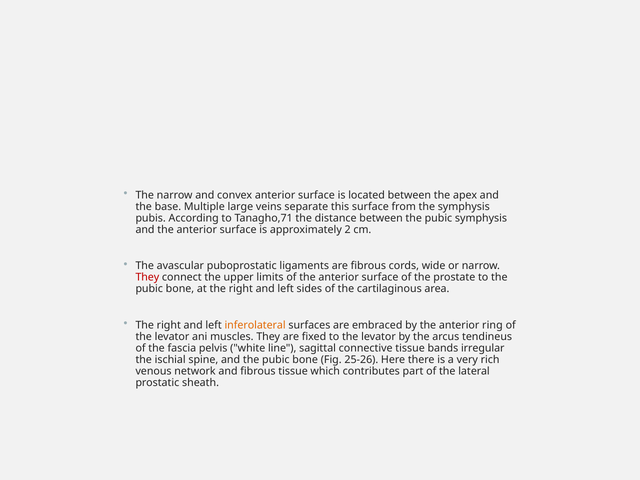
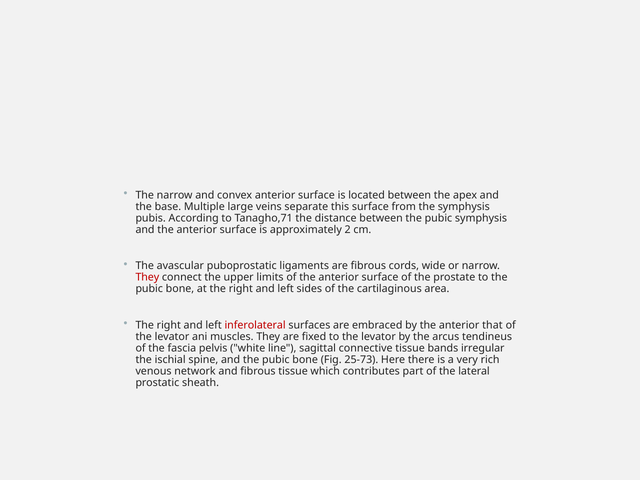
inferolateral colour: orange -> red (255, 325)
ring: ring -> that (492, 325)
25-26: 25-26 -> 25-73 (361, 360)
